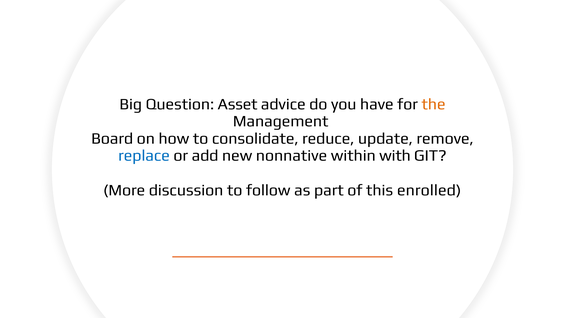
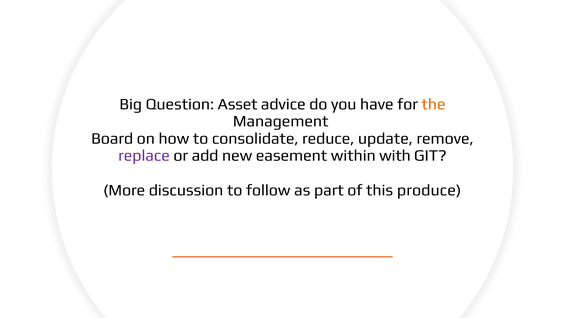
replace colour: blue -> purple (144, 156)
nonnative: nonnative -> easement (292, 156)
enrolled: enrolled -> produce (429, 190)
